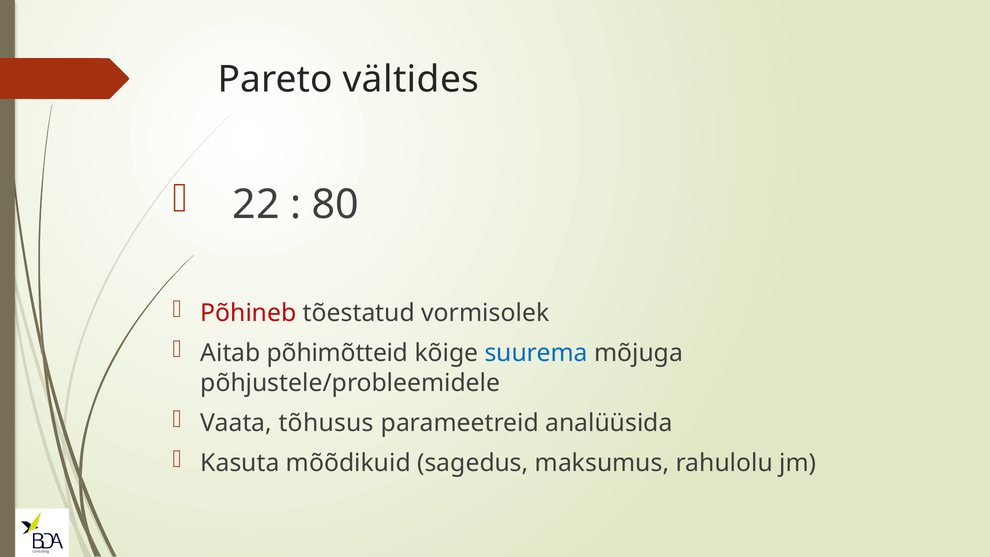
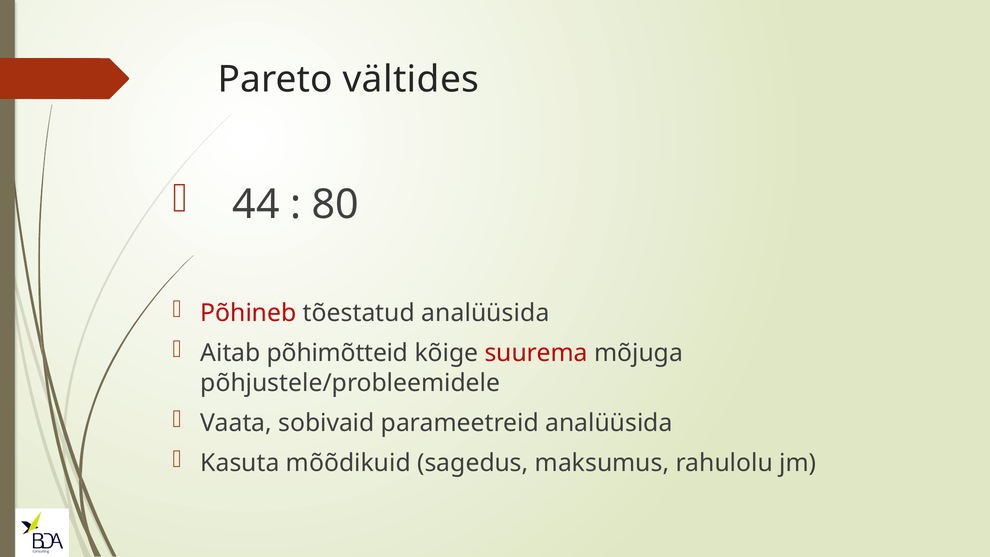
22: 22 -> 44 (256, 205)
tõestatud vormisolek: vormisolek -> analüüsida (485, 313)
suurema colour: blue -> red (536, 353)
tõhusus: tõhusus -> sobivaid (326, 423)
